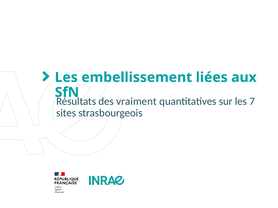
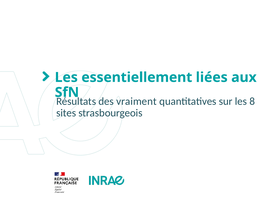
embellissement: embellissement -> essentiellement (137, 78)
7: 7 -> 8 (252, 102)
